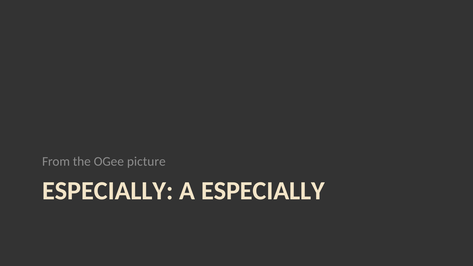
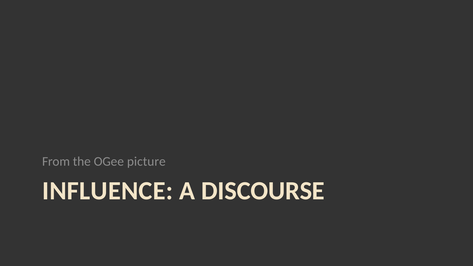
ESPECIALLY: ESPECIALLY -> INFLUENCE (108, 191)
A ESPECIALLY: ESPECIALLY -> DISCOURSE (263, 191)
